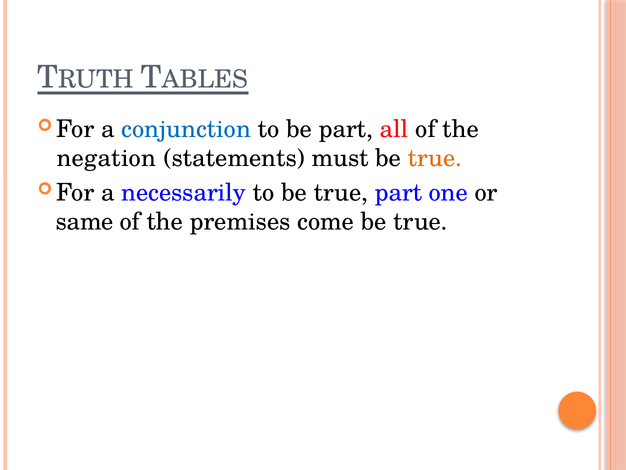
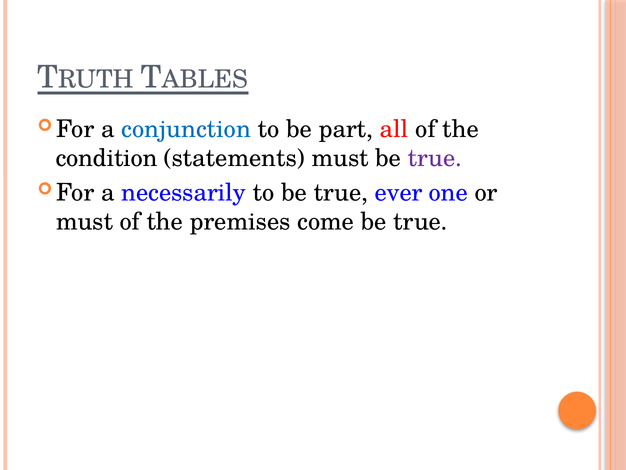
negation: negation -> condition (107, 158)
true colour: orange -> purple (435, 158)
true part: part -> ever (399, 192)
same: same -> must (85, 222)
